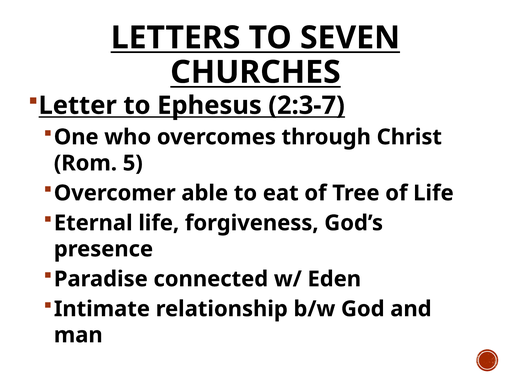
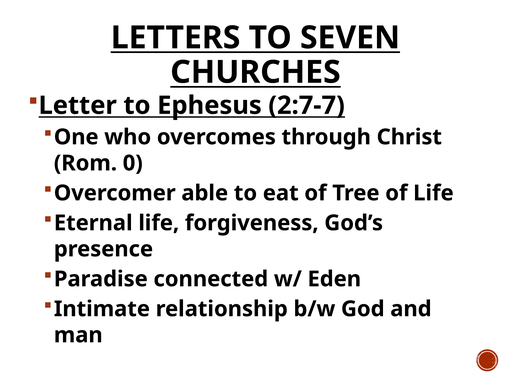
2:3-7: 2:3-7 -> 2:7-7 (307, 105)
5: 5 -> 0 (133, 163)
